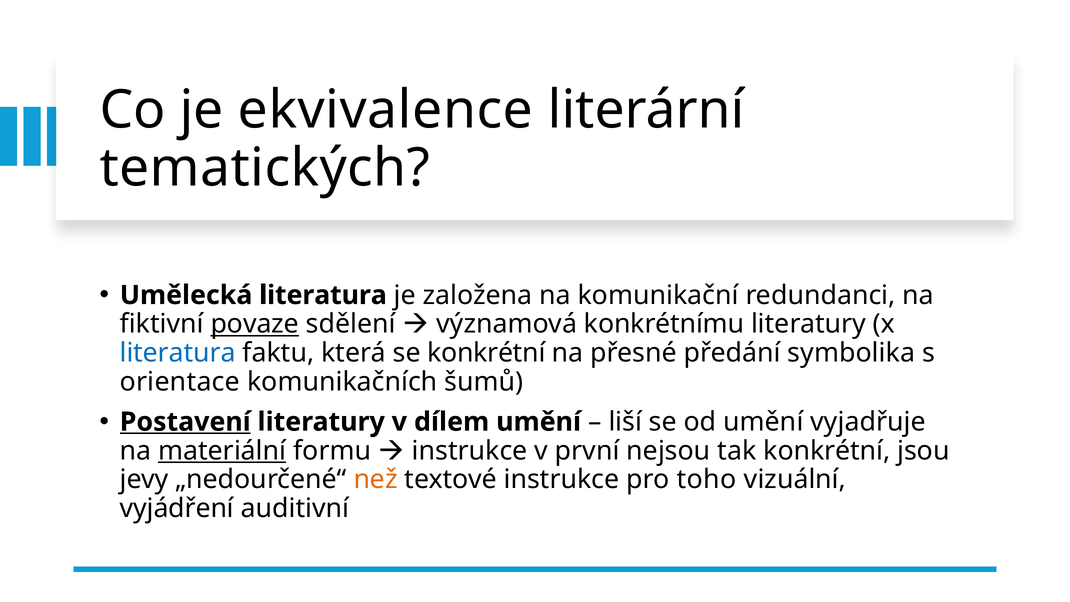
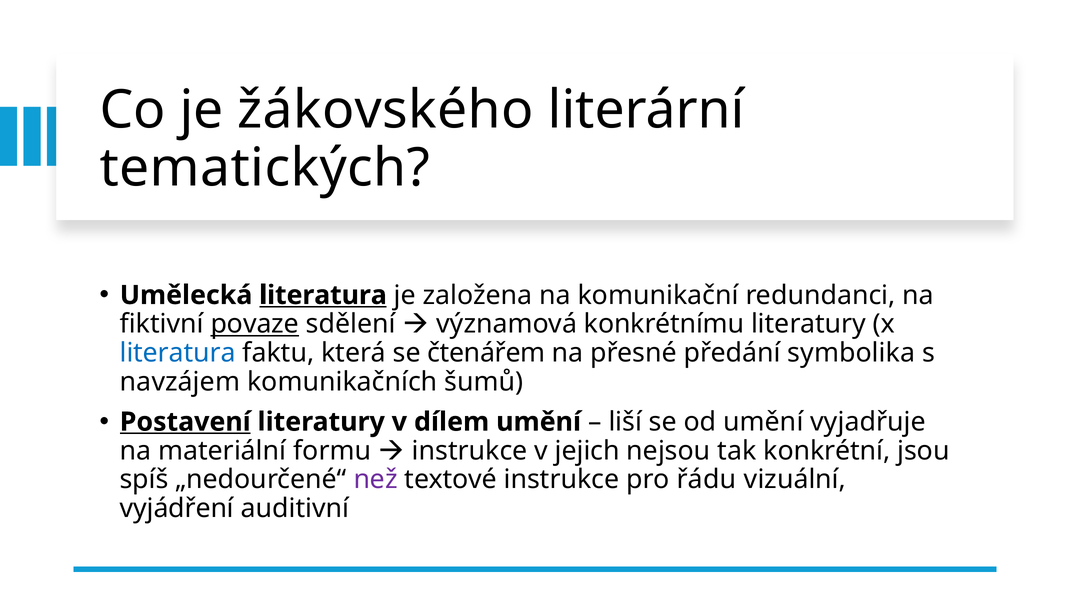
ekvivalence: ekvivalence -> žákovského (386, 110)
literatura underline: none -> present (323, 295)
se konkrétní: konkrétní -> čtenářem (486, 353)
orientace: orientace -> navzájem (180, 382)
materiální underline: present -> none (222, 451)
první: první -> jejich (587, 451)
jevy: jevy -> spíš (144, 480)
než colour: orange -> purple (376, 480)
toho: toho -> řádu (707, 480)
